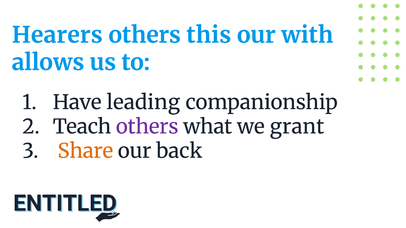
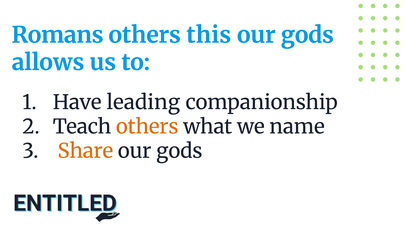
Hearers: Hearers -> Romans (57, 35)
with: with -> gods (307, 35)
others colour: purple -> orange (147, 127)
grant: grant -> name (297, 127)
back: back -> gods (179, 151)
